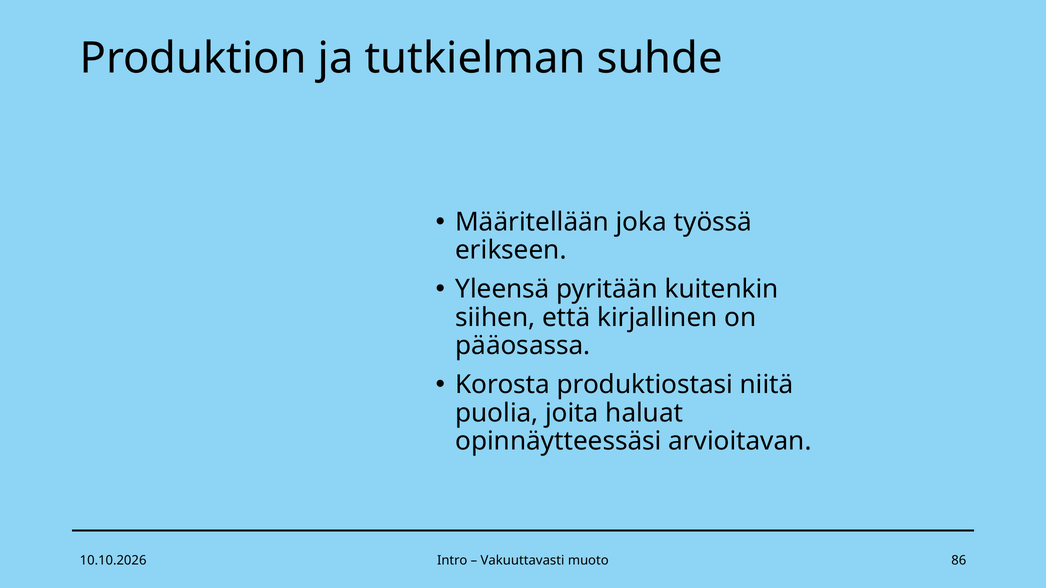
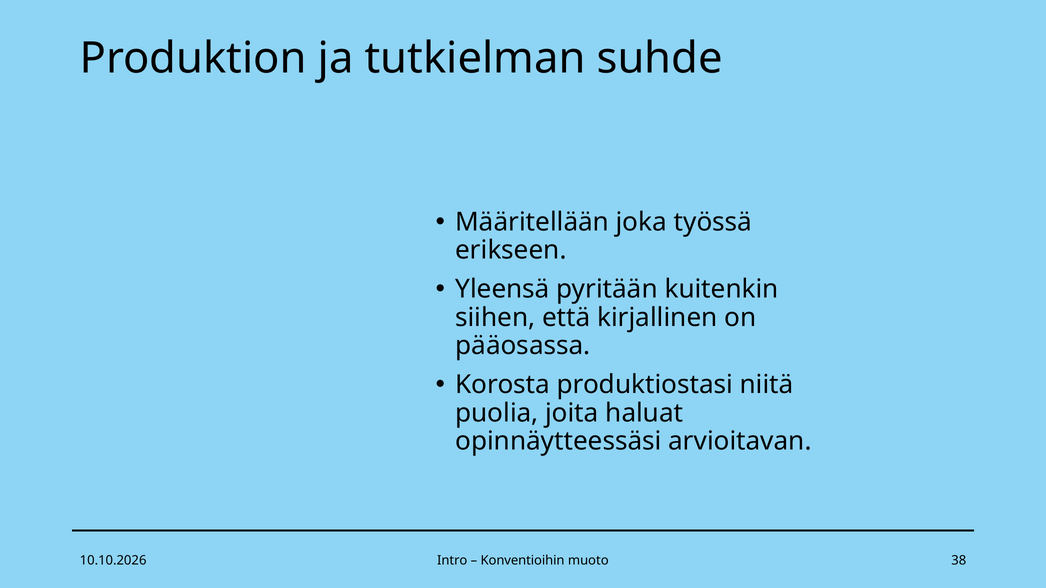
Vakuuttavasti: Vakuuttavasti -> Konventioihin (523, 561)
86: 86 -> 38 (959, 561)
